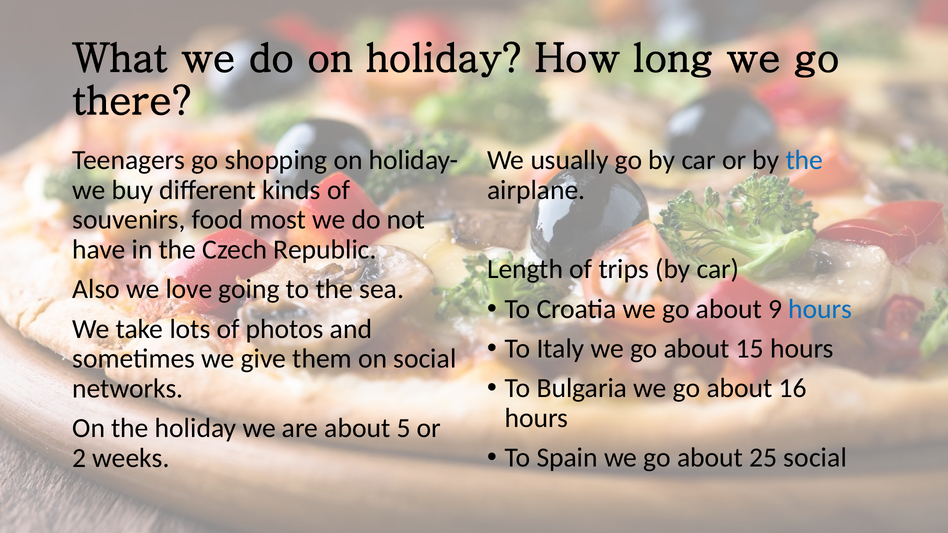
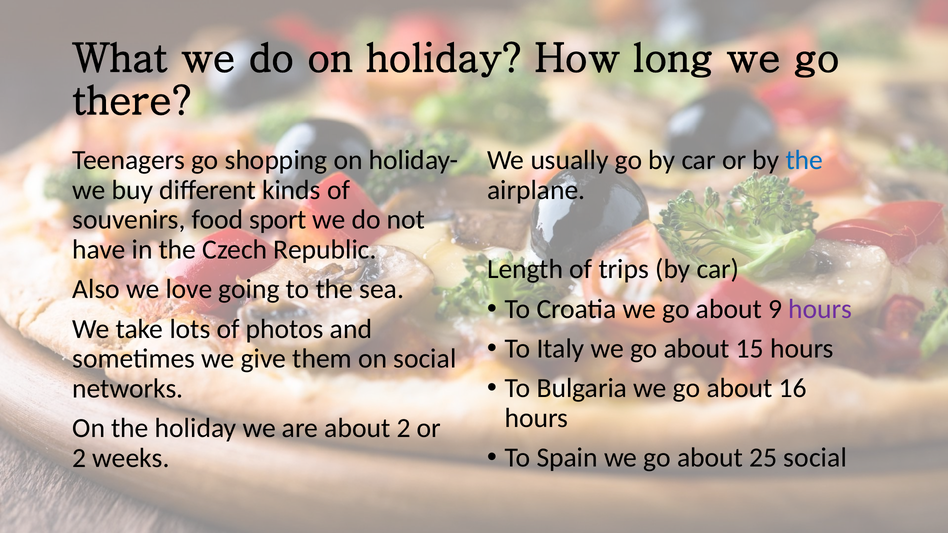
most: most -> sport (278, 220)
hours colour: blue -> purple (820, 309)
about 5: 5 -> 2 (404, 428)
